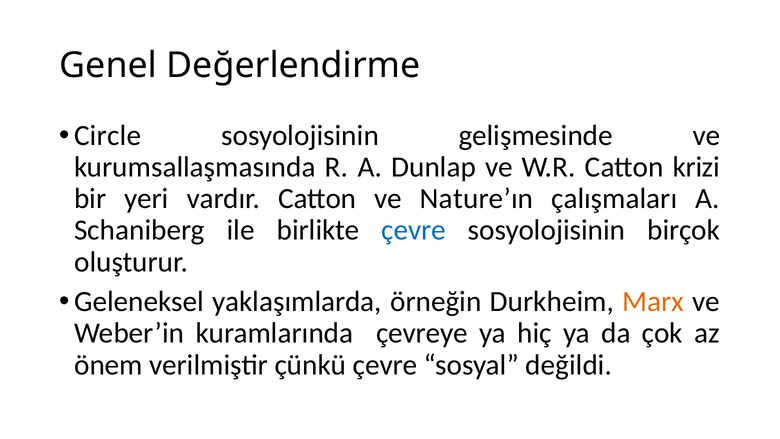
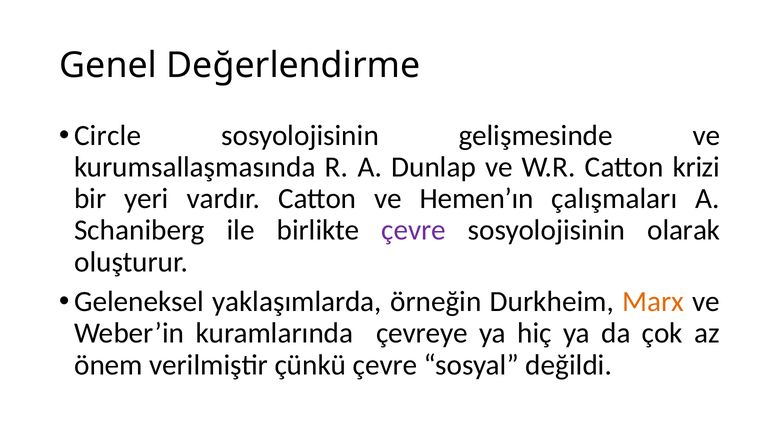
Nature’ın: Nature’ın -> Hemen’ın (477, 199)
çevre colour: blue -> purple (414, 230)
birçok: birçok -> olarak (684, 230)
